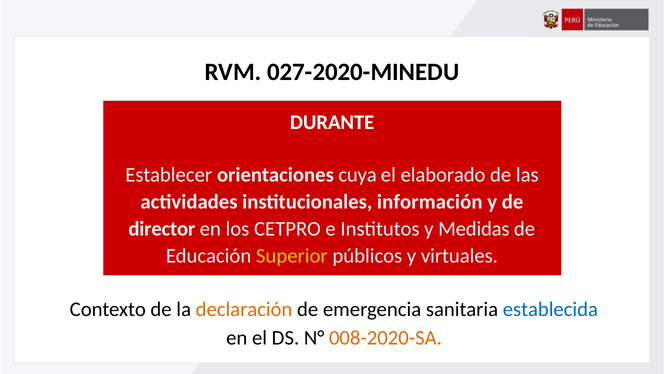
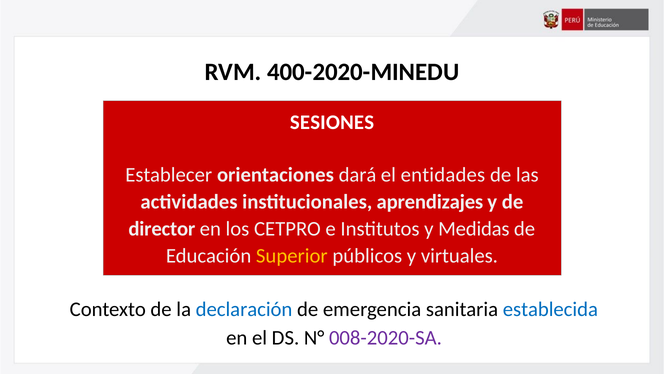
027-2020-MINEDU: 027-2020-MINEDU -> 400-2020-MINEDU (363, 72)
DURANTE: DURANTE -> SESIONES (332, 122)
cuya: cuya -> dará (358, 174)
elaborado: elaborado -> entidades (443, 174)
información: información -> aprendizajes (430, 202)
declaración colour: orange -> blue (244, 309)
008-2020-SA colour: orange -> purple (385, 337)
